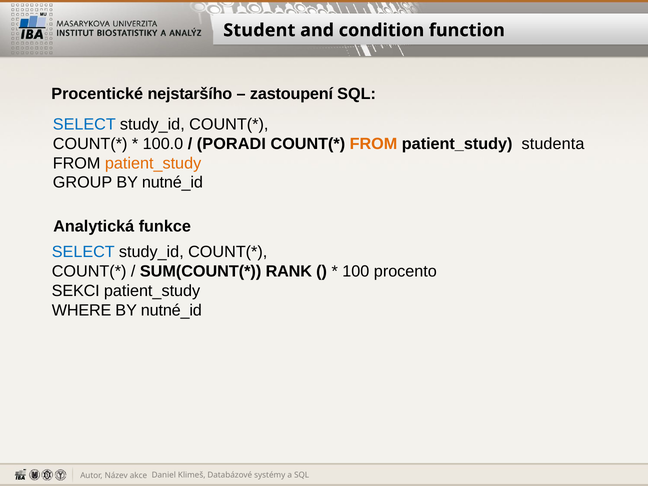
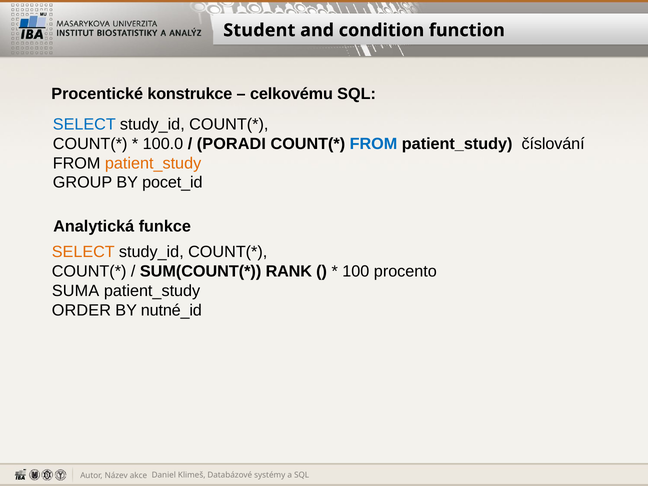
nejstaršího: nejstaršího -> konstrukce (190, 94)
zastoupení: zastoupení -> celkovému (291, 94)
FROM colour: orange -> blue (373, 144)
studenta: studenta -> číslování (553, 144)
GROUP BY nutné_id: nutné_id -> pocet_id (172, 183)
SELECT colour: blue -> orange (83, 252)
SEKCI: SEKCI -> SUMA (76, 291)
WHERE: WHERE -> ORDER (81, 310)
